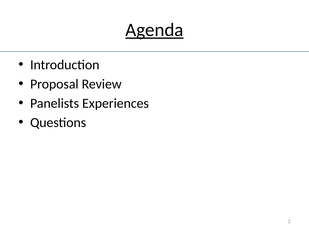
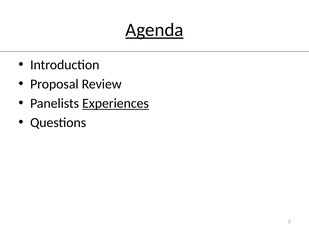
Experiences underline: none -> present (116, 103)
